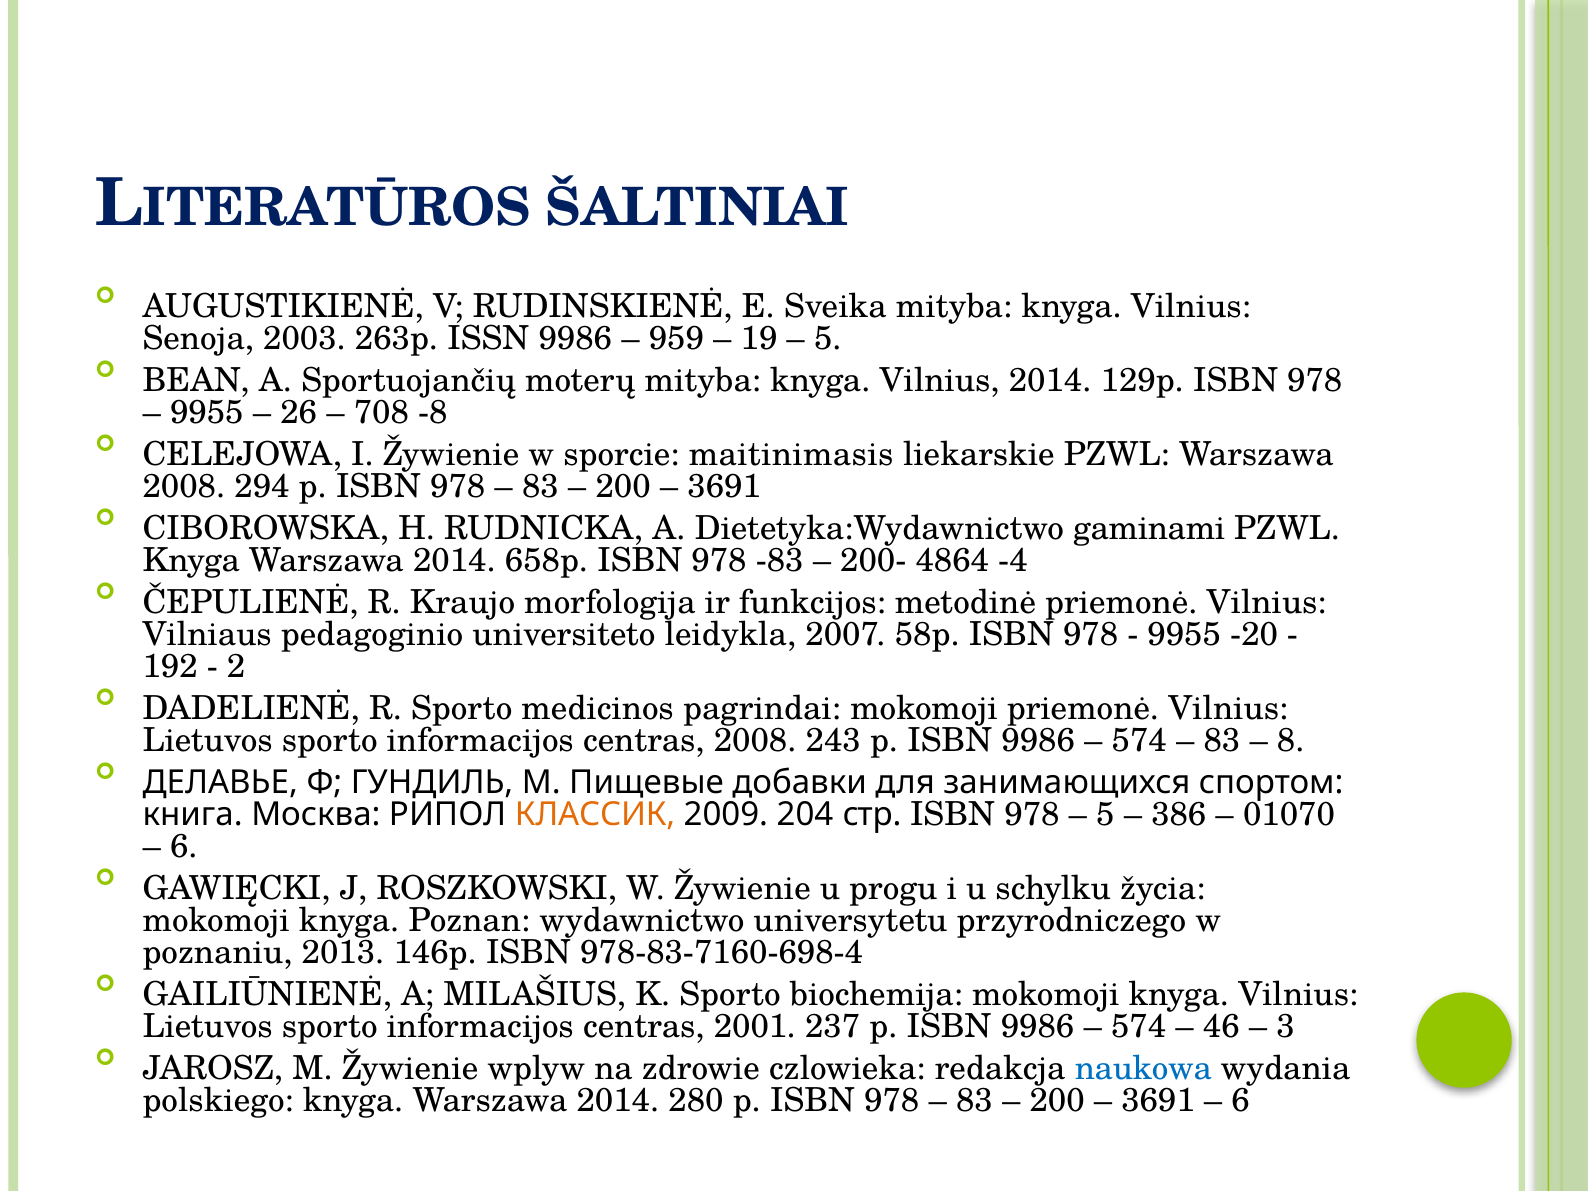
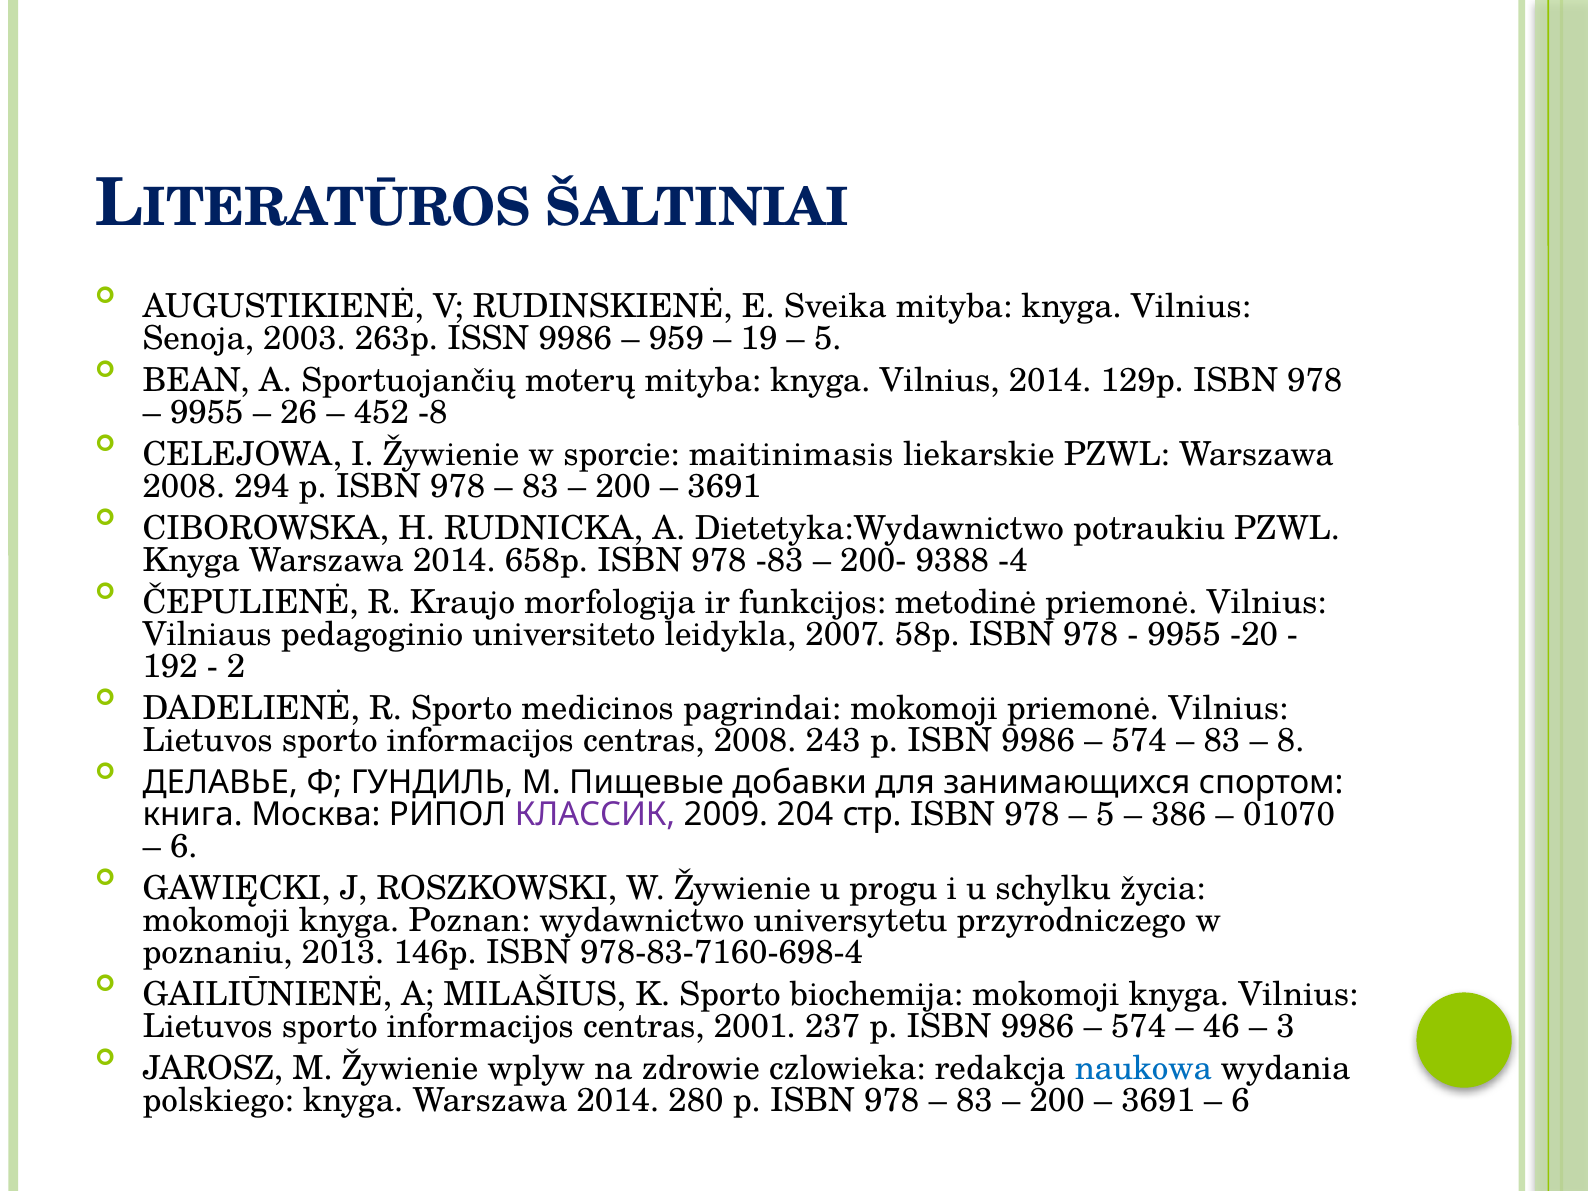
708: 708 -> 452 (381, 412)
gaminami: gaminami -> potraukiu (1149, 529)
4864: 4864 -> 9388 (952, 561)
КЛАССИК colour: orange -> purple (595, 815)
